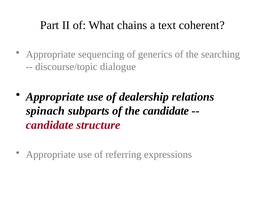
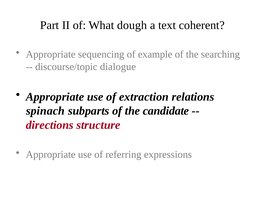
chains: chains -> dough (132, 25)
generics: generics -> example (155, 55)
dealership: dealership -> extraction (144, 97)
candidate: candidate -> directions (50, 125)
